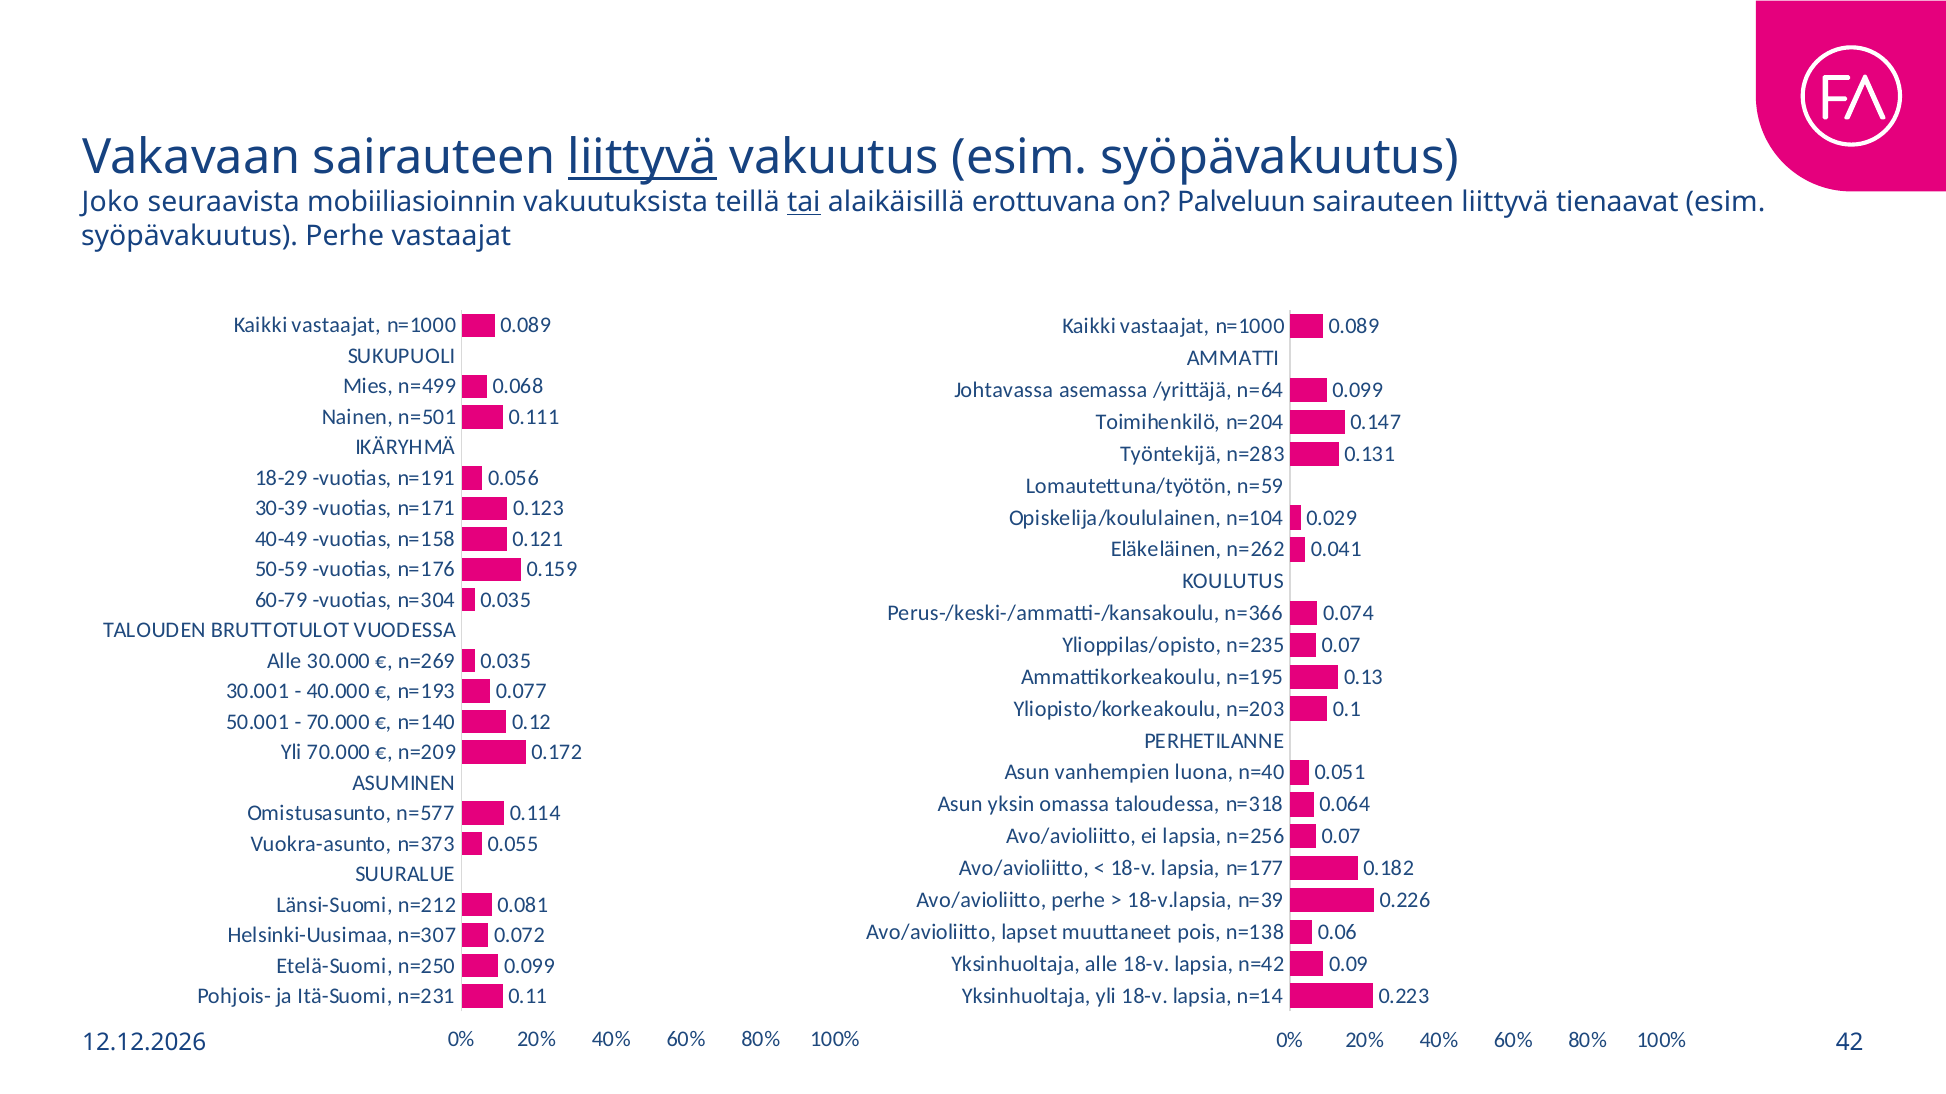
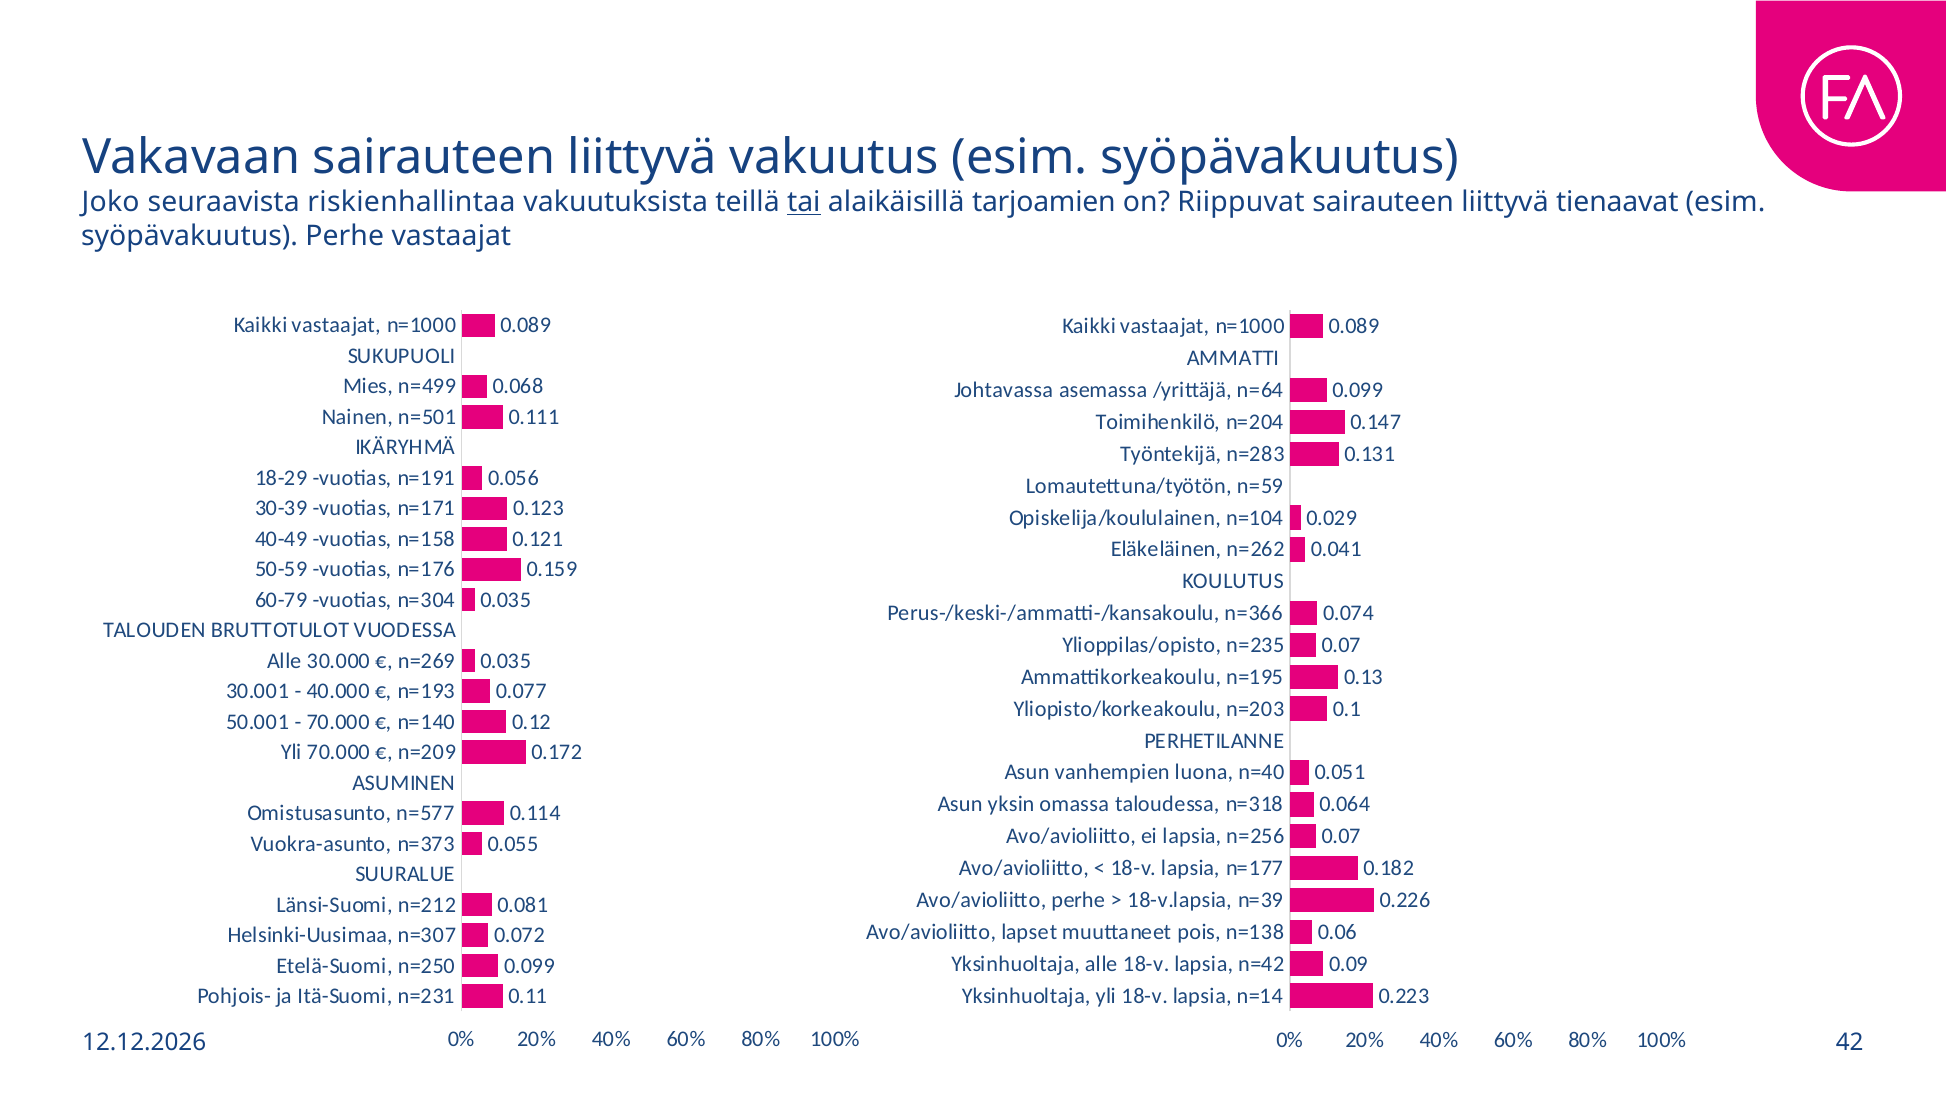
liittyvä underline: present -> none (642, 157)
mobiiliasioinnin: mobiiliasioinnin -> riskienhallintaa (411, 202)
erottuvana: erottuvana -> tarjoamien (1044, 202)
Palveluun: Palveluun -> Riippuvat (1241, 202)
